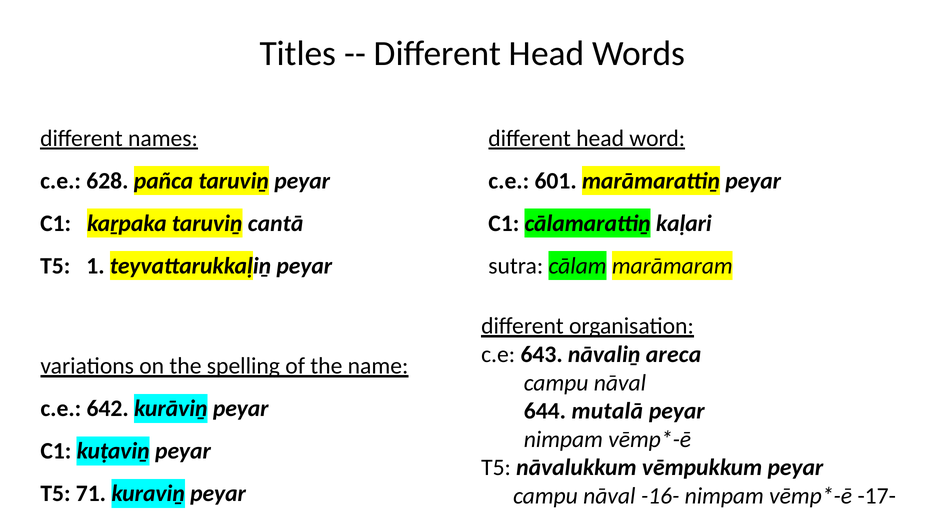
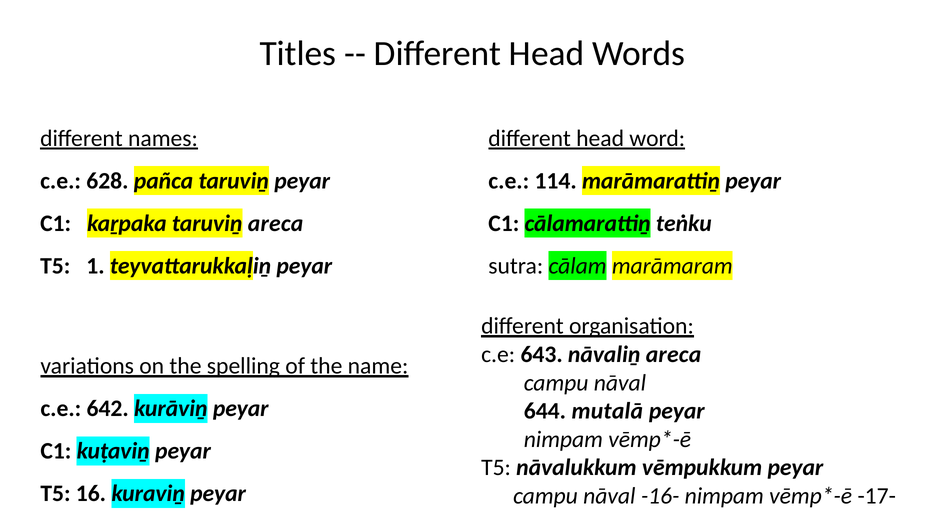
601: 601 -> 114 (556, 181)
taruviṉ cantā: cantā -> areca (276, 224)
kaḷari: kaḷari -> teṅku (684, 224)
71: 71 -> 16 (91, 494)
